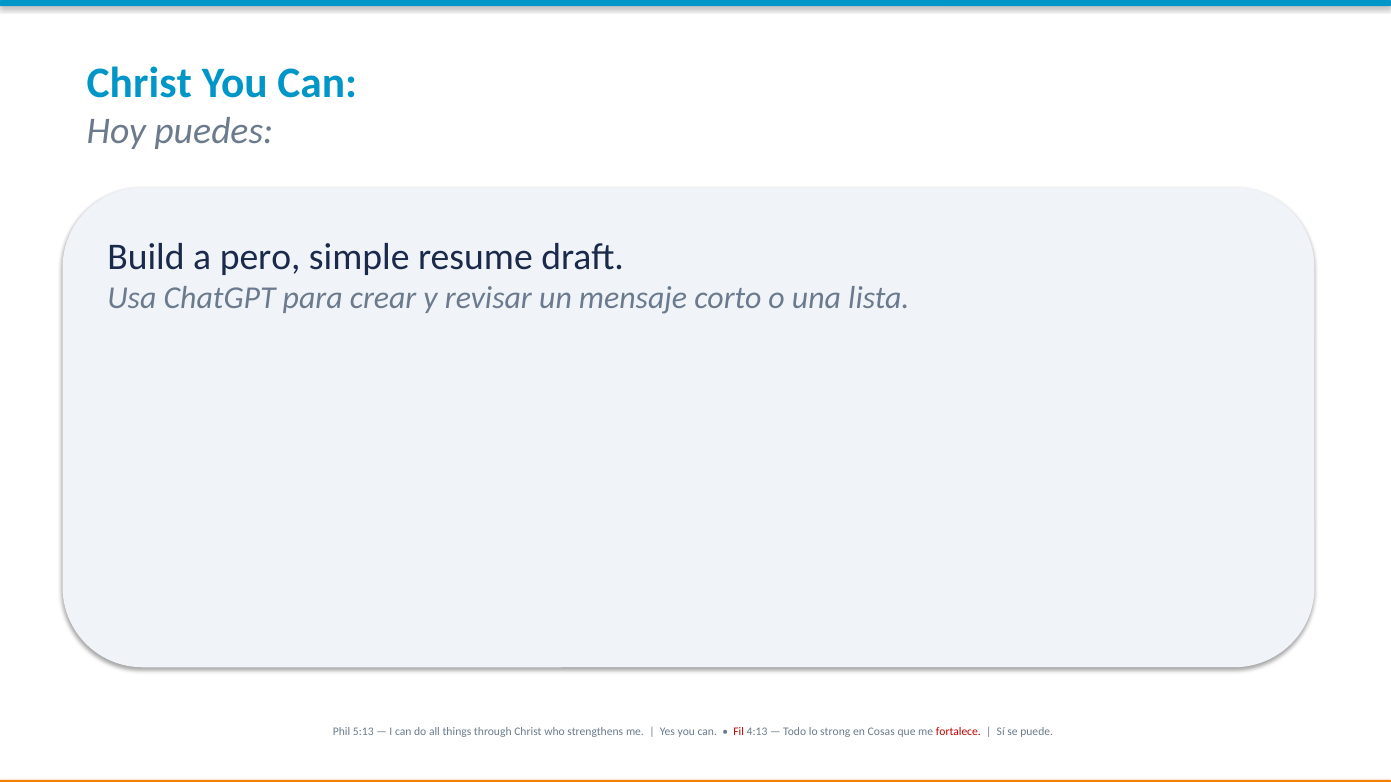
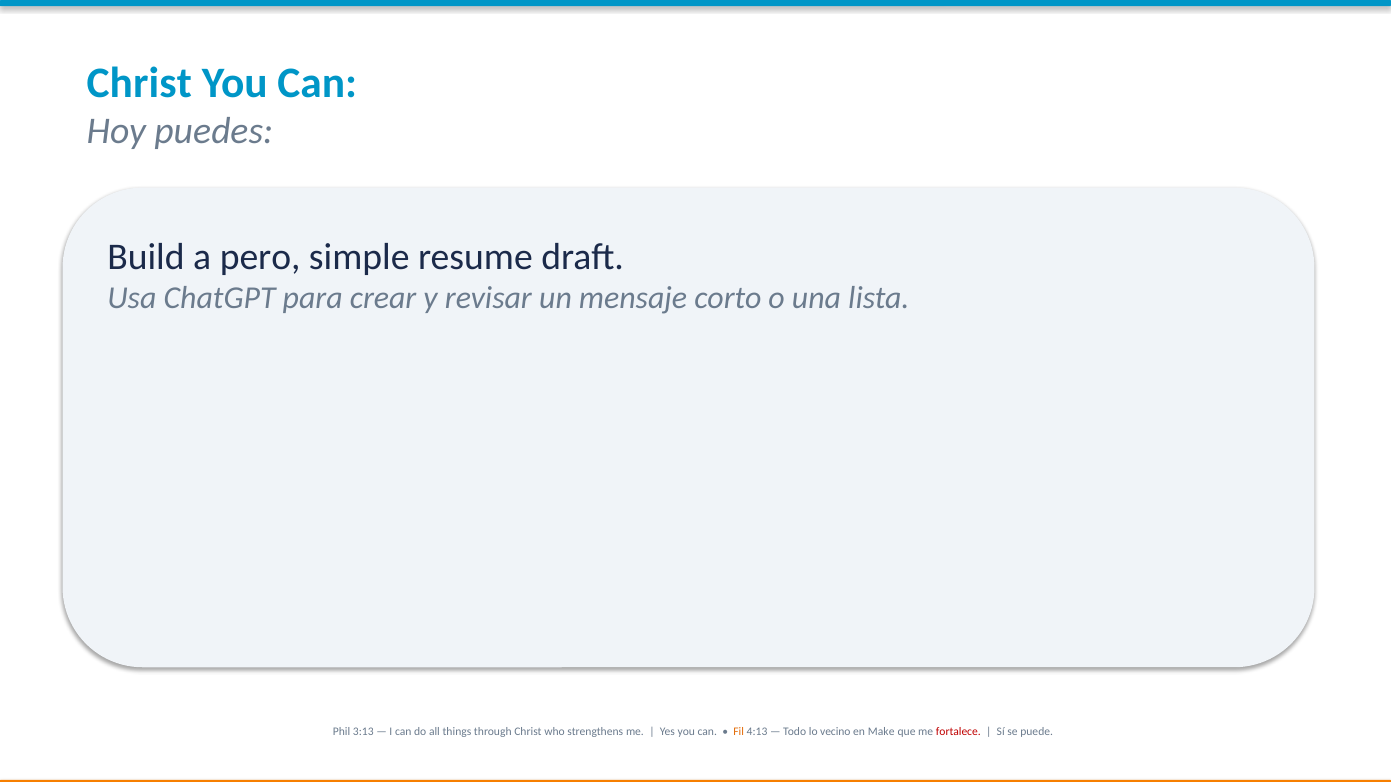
5:13: 5:13 -> 3:13 (363, 732)
Fil colour: red -> orange (739, 732)
strong: strong -> vecino (835, 732)
Cosas: Cosas -> Make (881, 732)
